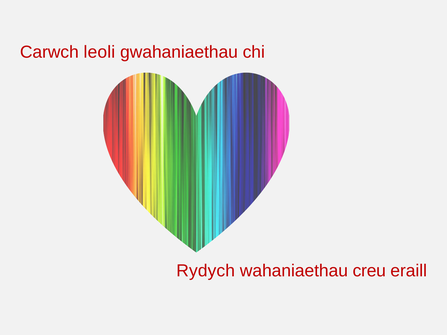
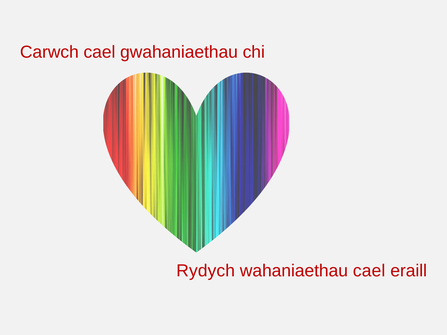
Carwch leoli: leoli -> cael (99, 52)
wahaniaethau creu: creu -> cael (369, 271)
